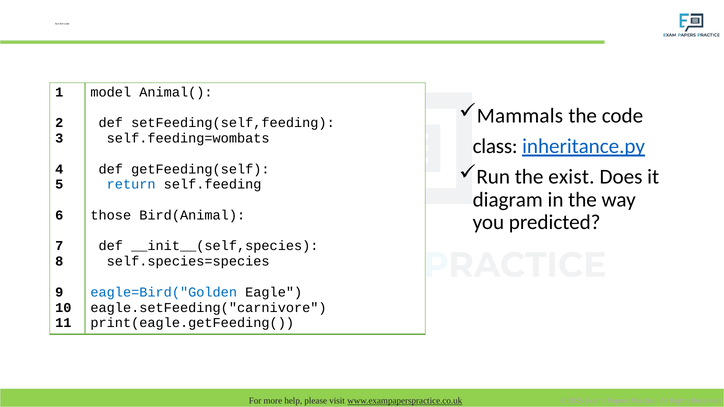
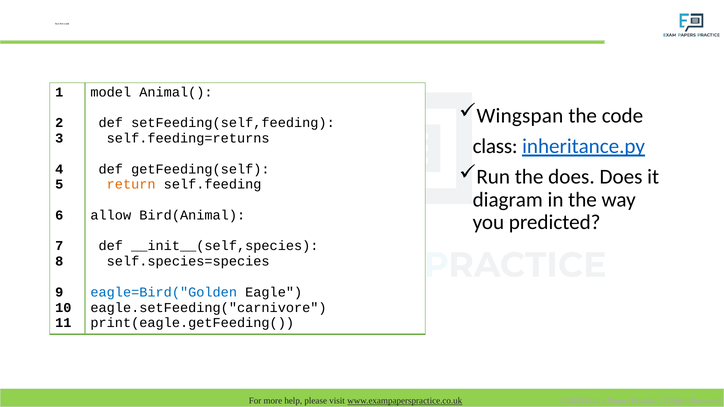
Mammals: Mammals -> Wingspan (520, 116)
self.feeding=wombats: self.feeding=wombats -> self.feeding=returns (188, 138)
the exist: exist -> does (571, 177)
return colour: blue -> orange (131, 185)
those: those -> allow (111, 215)
